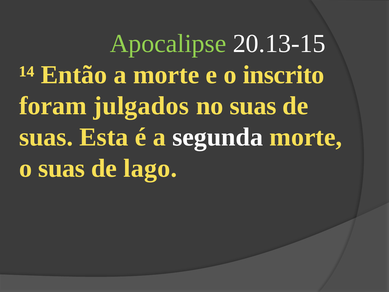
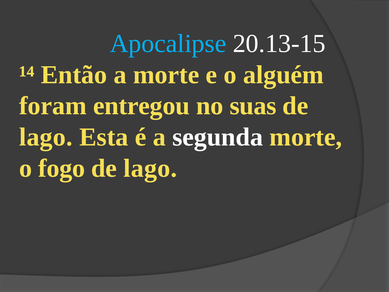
Apocalipse colour: light green -> light blue (168, 44)
inscrito: inscrito -> alguém (283, 75)
julgados: julgados -> entregou (141, 106)
suas: suas -> lago (46, 137)
o suas: suas -> fogo (62, 168)
